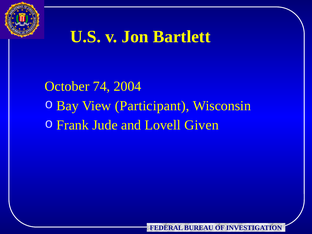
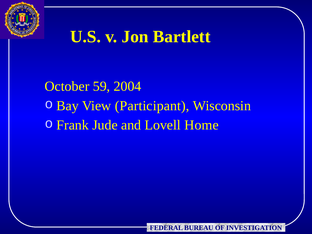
74: 74 -> 59 (102, 86)
Given: Given -> Home (202, 125)
